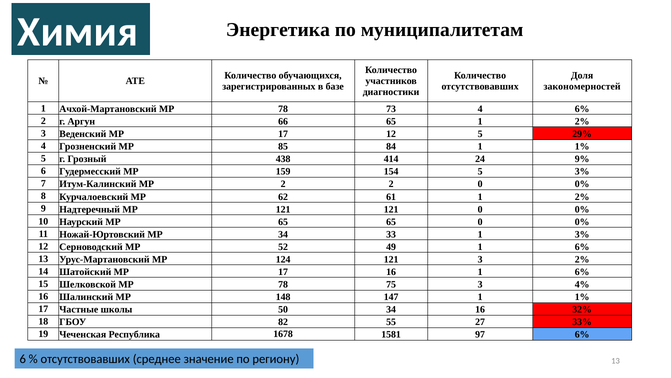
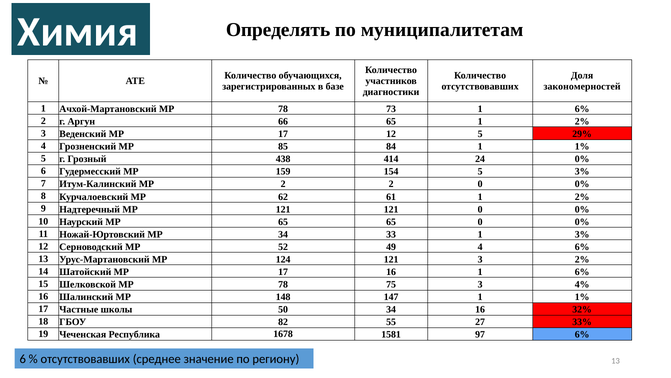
Энергетика: Энергетика -> Определять (278, 30)
73 4: 4 -> 1 (480, 109)
24 9%: 9% -> 0% (582, 159)
49 1: 1 -> 4 (480, 247)
